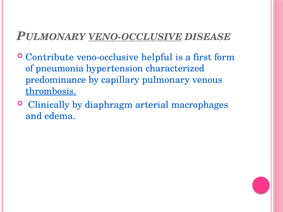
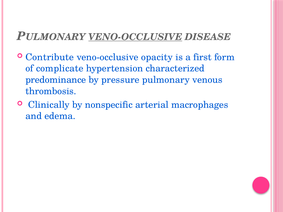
helpful: helpful -> opacity (157, 57)
pneumonia: pneumonia -> complicate (60, 69)
capillary: capillary -> pressure (120, 80)
thrombosis underline: present -> none (51, 91)
diaphragm: diaphragm -> nonspecific (109, 105)
